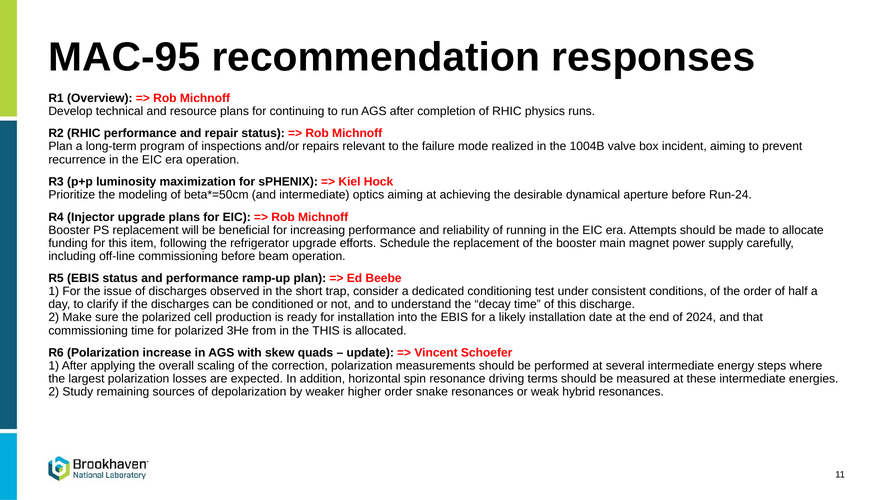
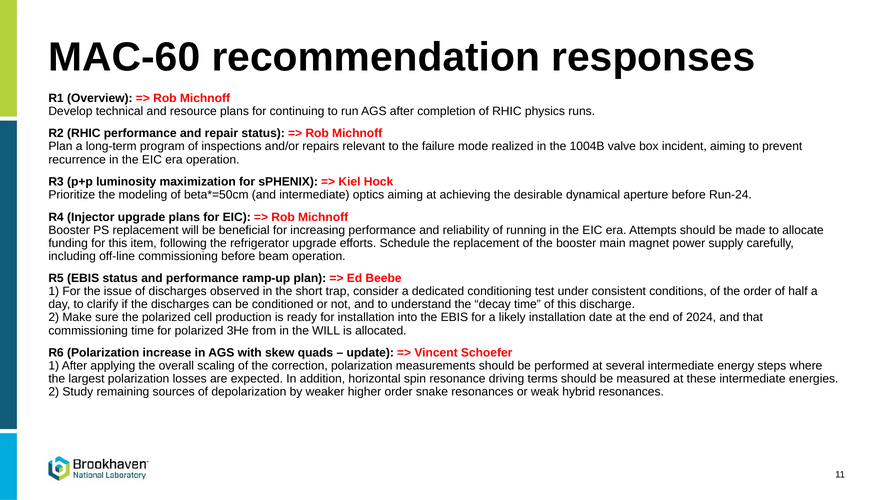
MAC-95: MAC-95 -> MAC-60 (124, 57)
the THIS: THIS -> WILL (326, 331)
